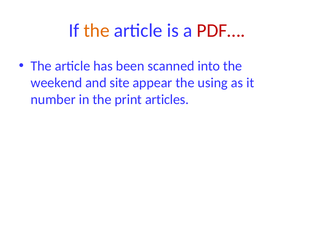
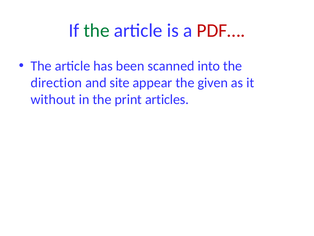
the colour: orange -> green (97, 30)
weekend: weekend -> direction (56, 83)
using: using -> given (213, 83)
number: number -> without (53, 99)
